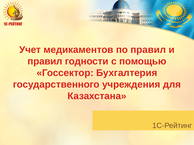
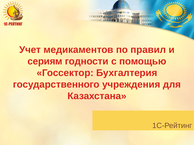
правил: правил -> сериям (45, 61)
